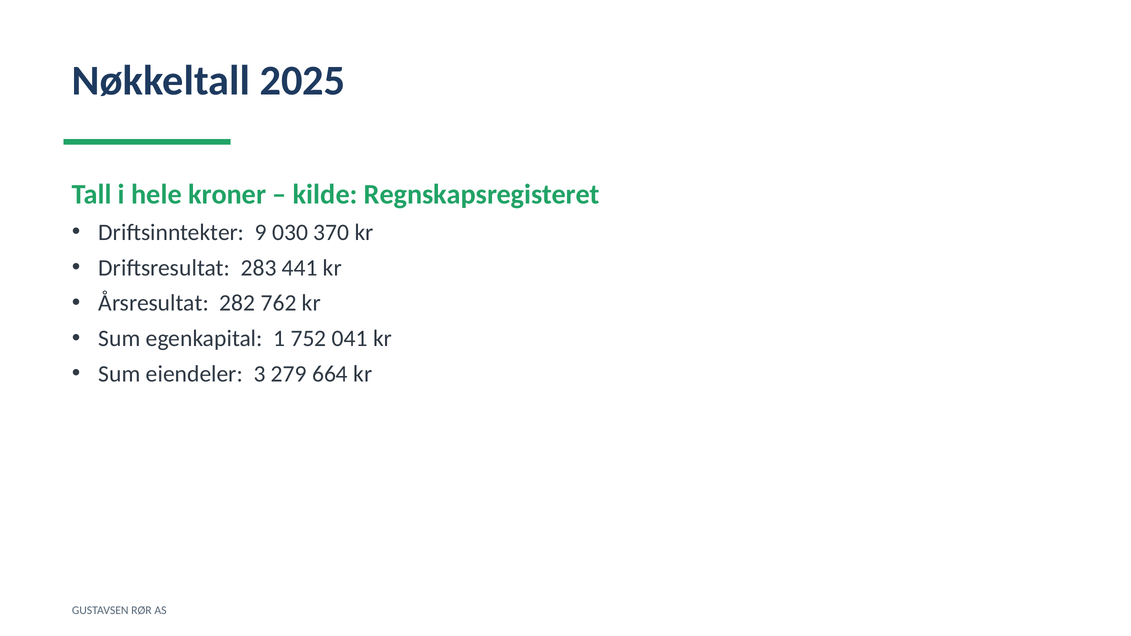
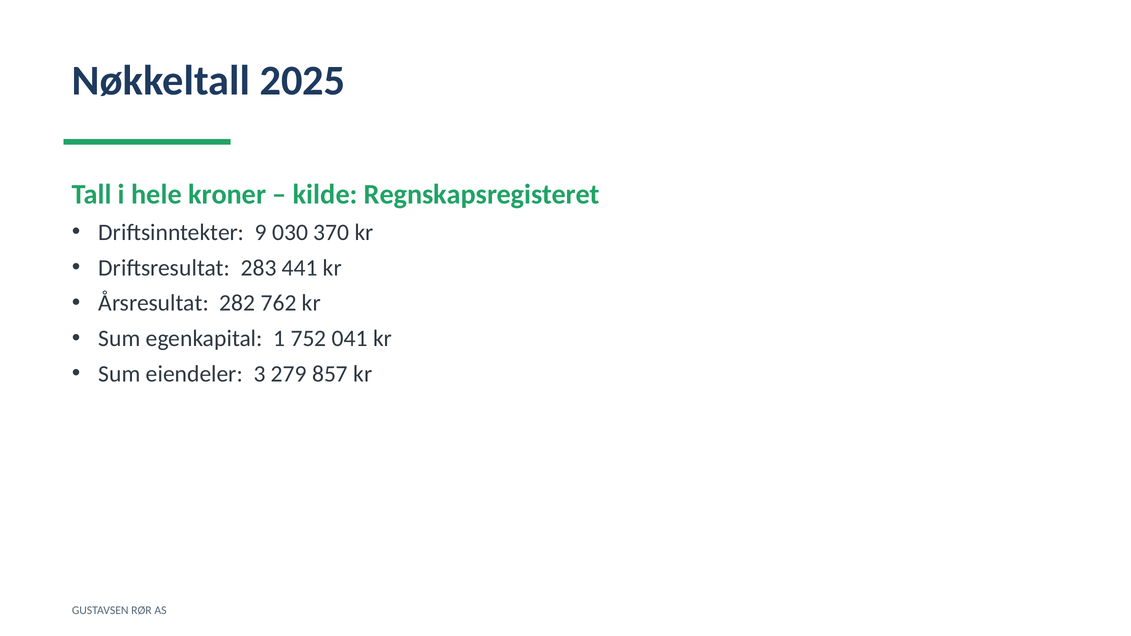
664: 664 -> 857 (330, 374)
